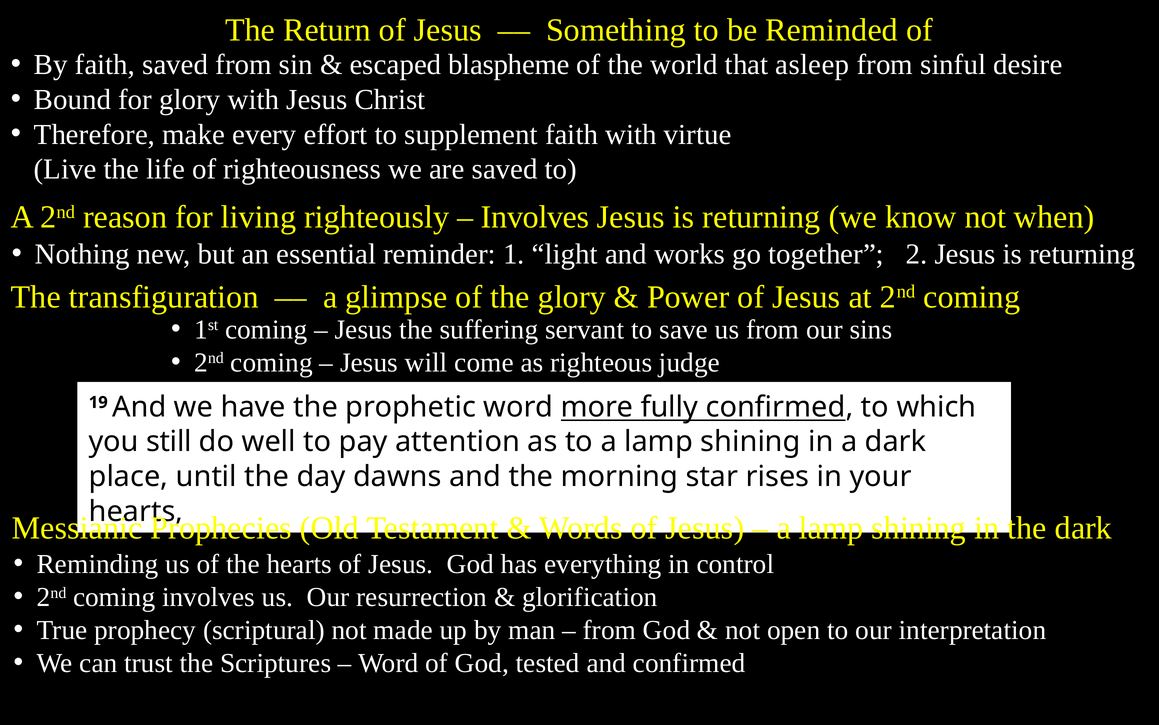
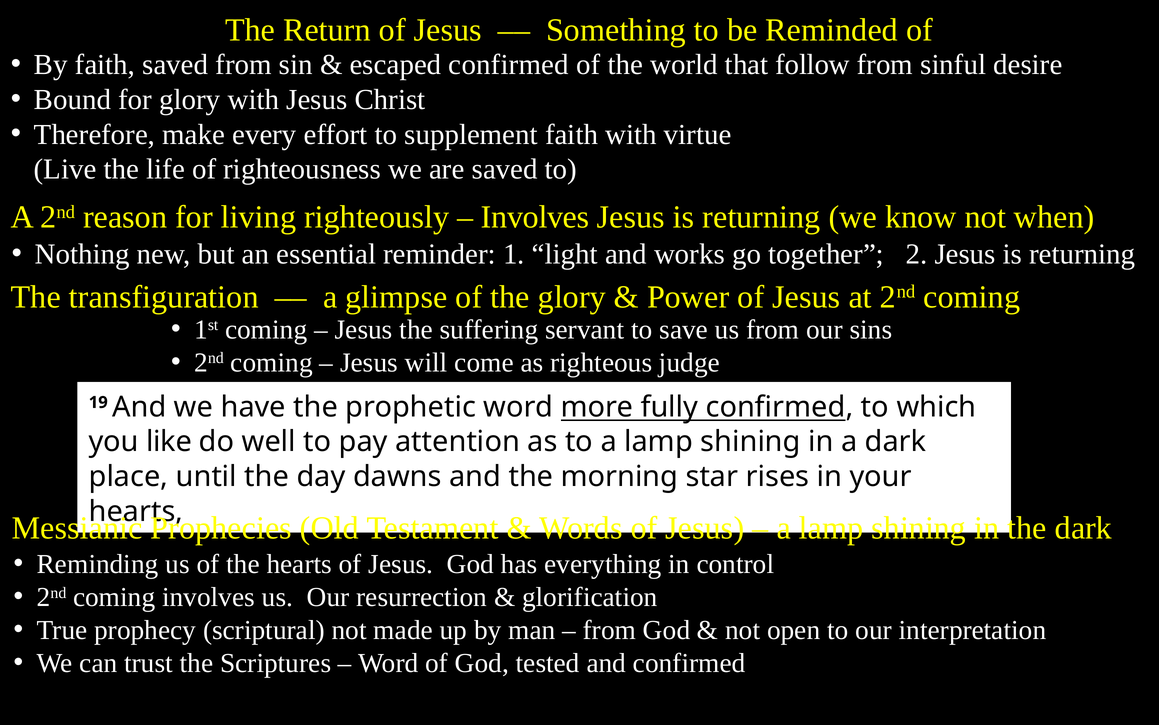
escaped blaspheme: blaspheme -> confirmed (509, 65)
asleep: asleep -> follow (813, 65)
still: still -> like (169, 442)
